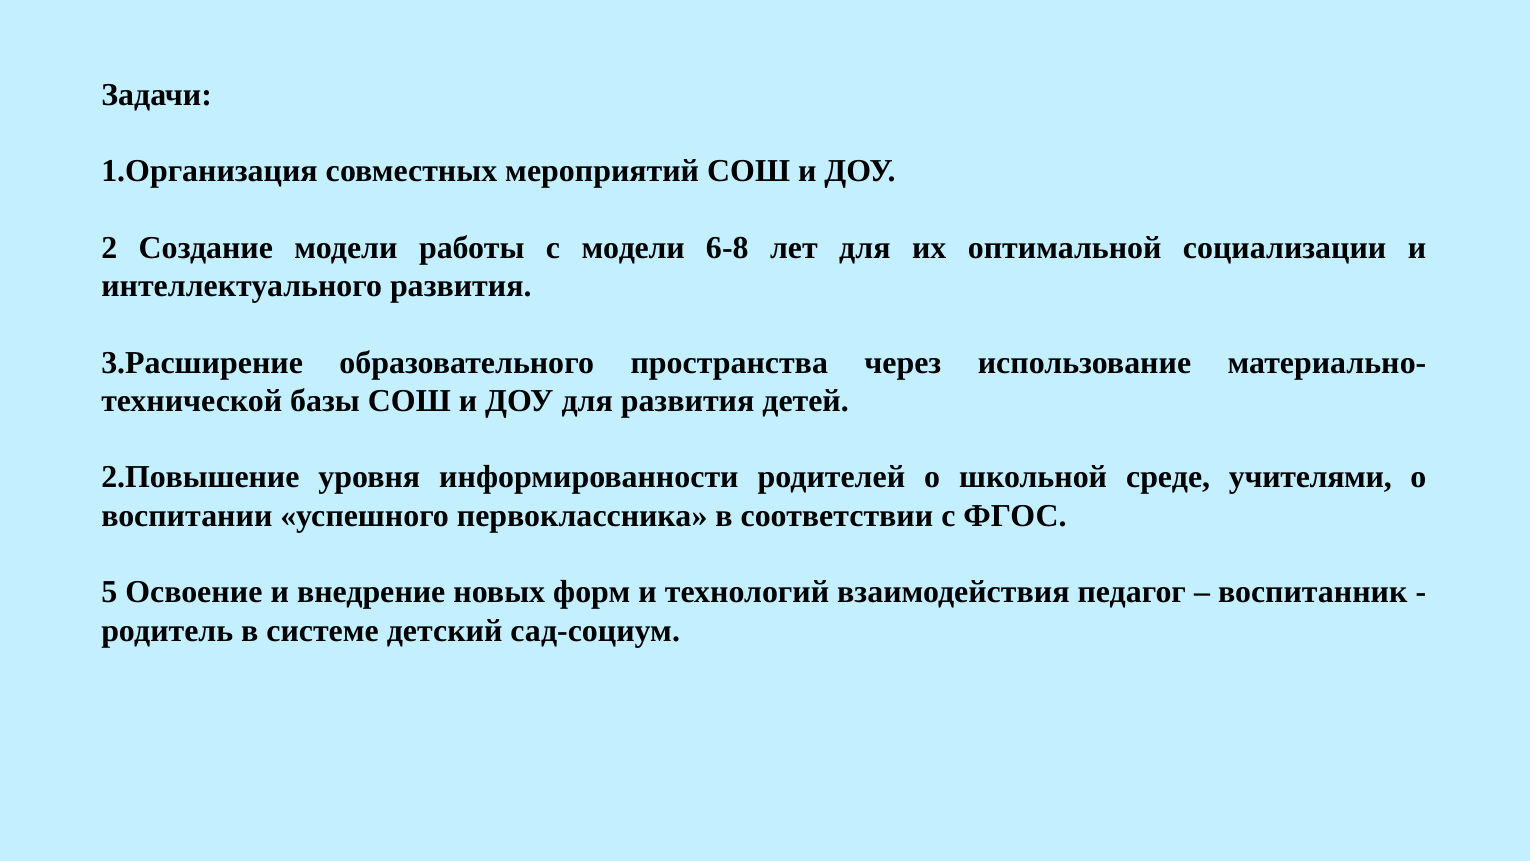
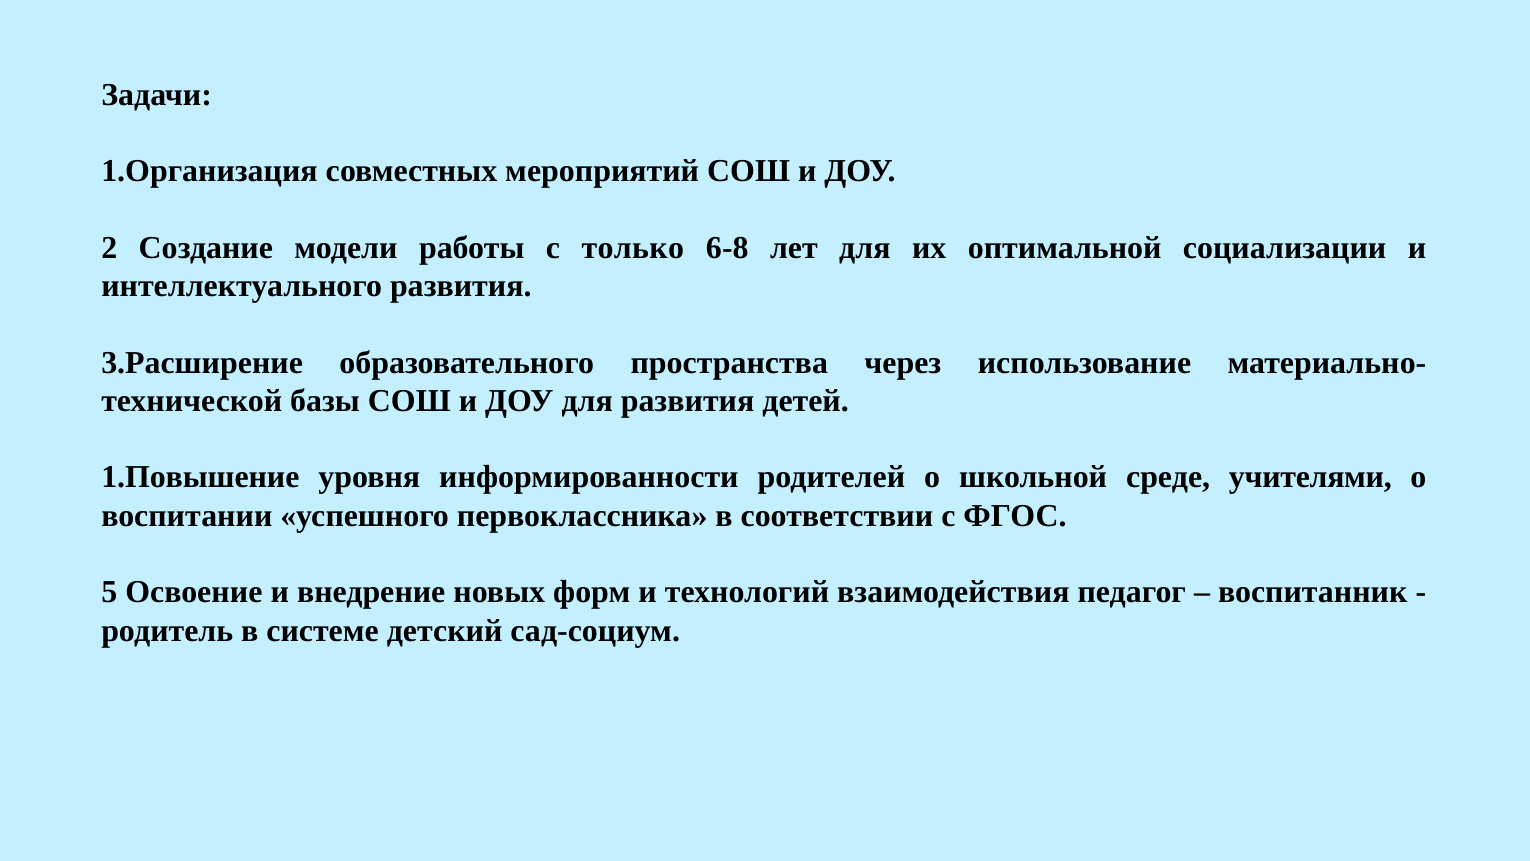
с модели: модели -> только (633, 248)
2.Повышение: 2.Повышение -> 1.Повышение (200, 477)
